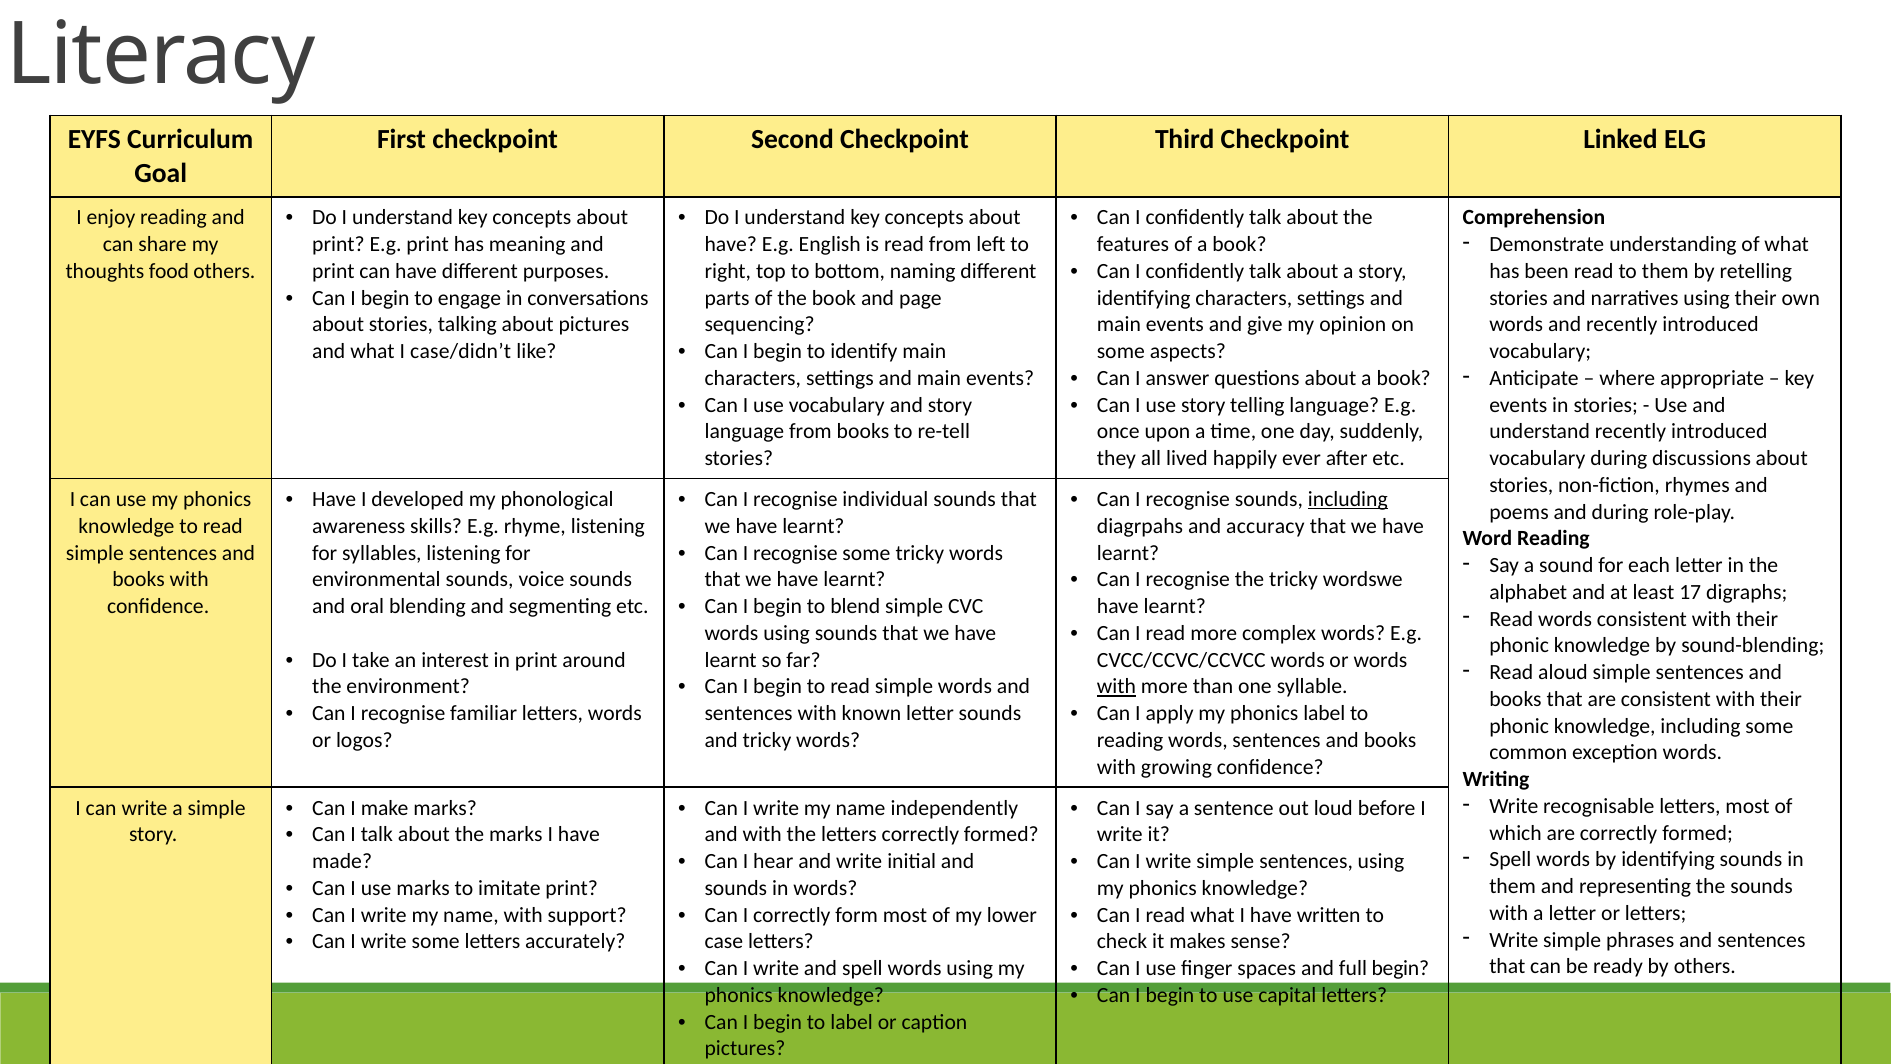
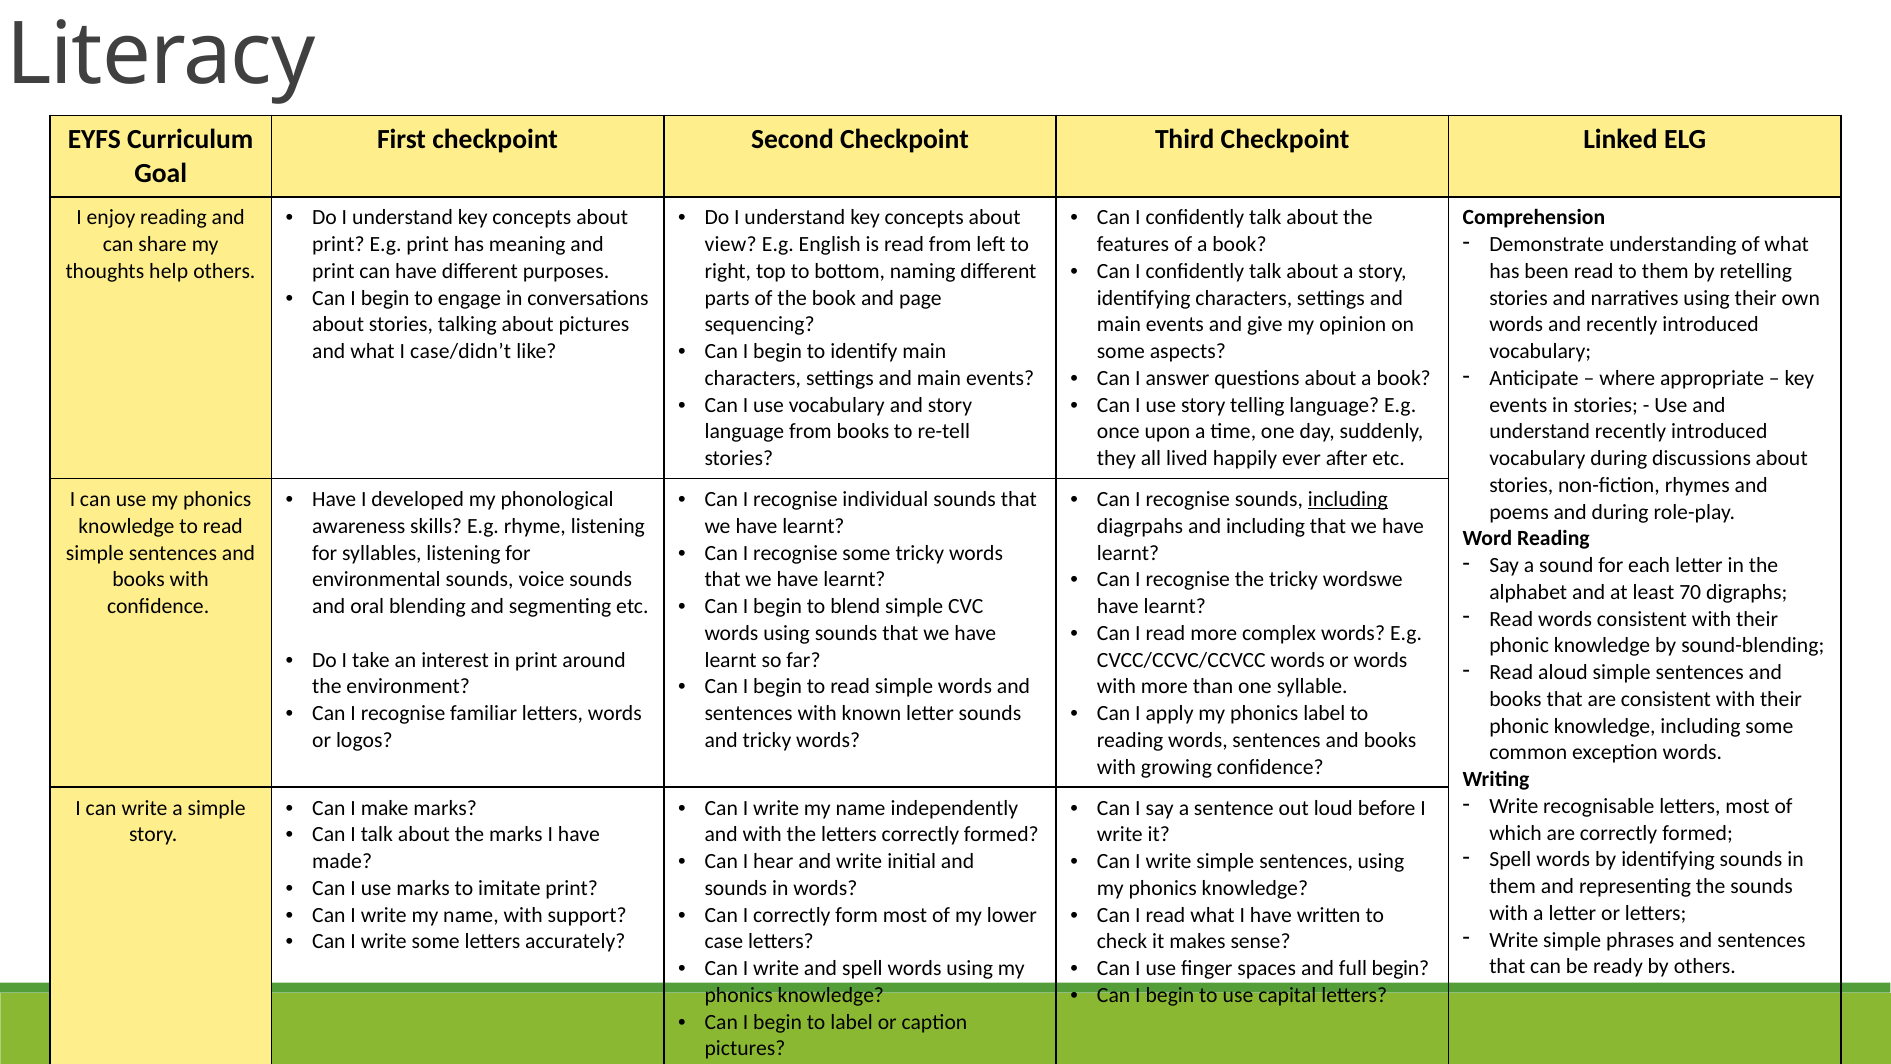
have: have -> view (731, 244)
food: food -> help (169, 271)
and accuracy: accuracy -> including (1266, 526)
17: 17 -> 70 (1690, 592)
with underline: present -> none (1116, 687)
